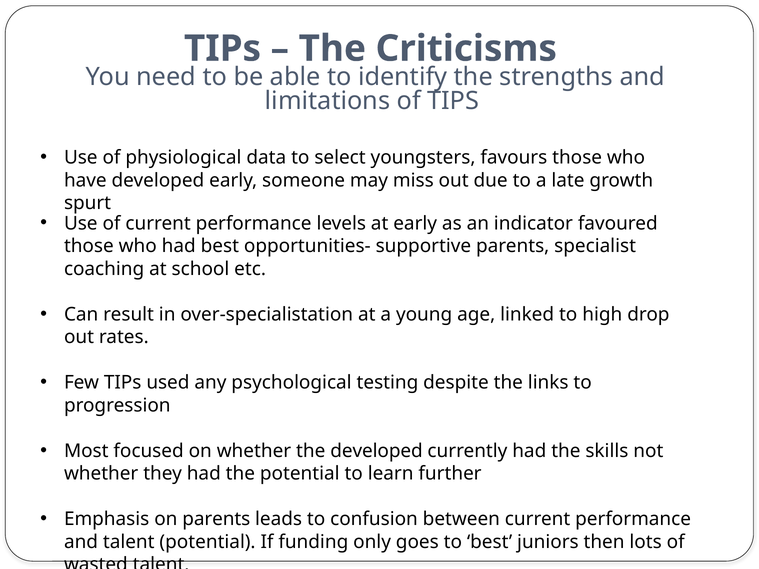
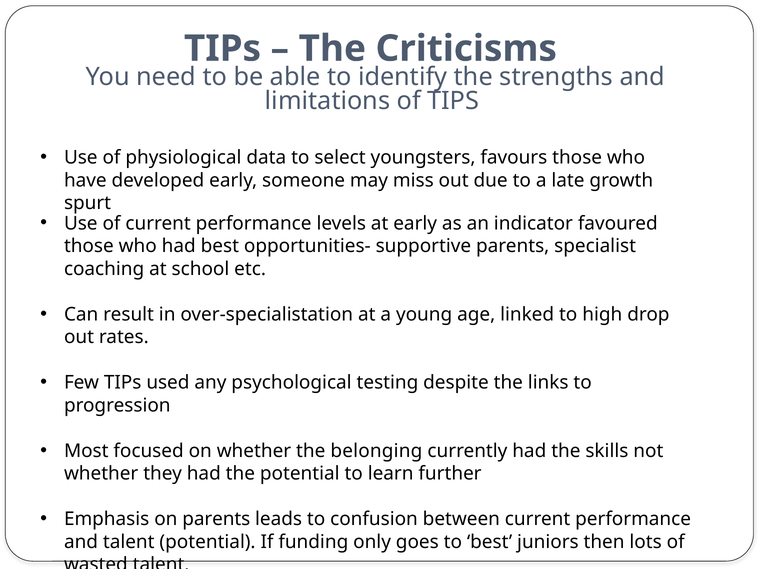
the developed: developed -> belonging (376, 451)
